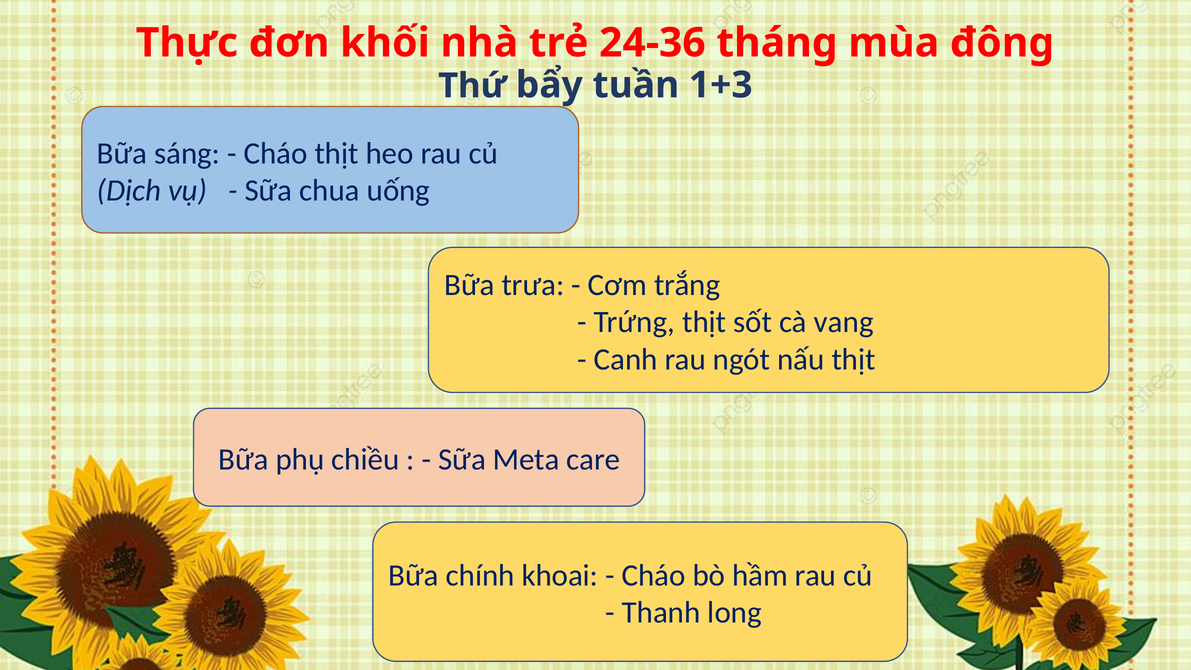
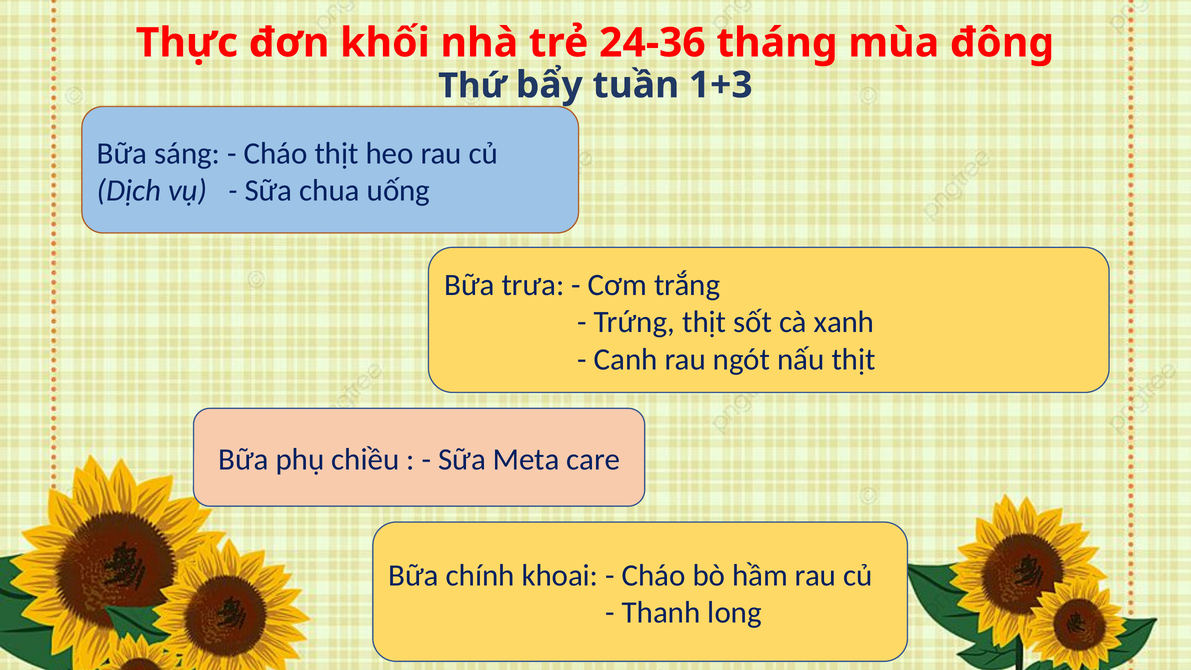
vang: vang -> xanh (844, 322)
